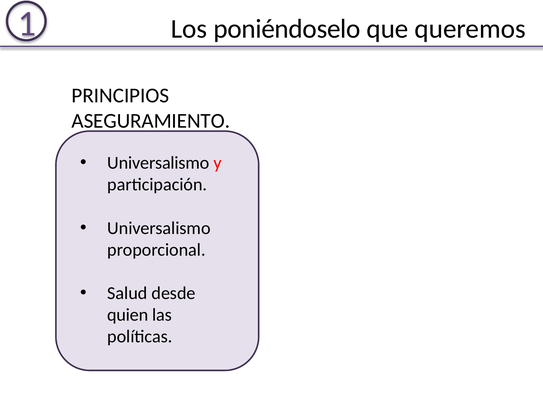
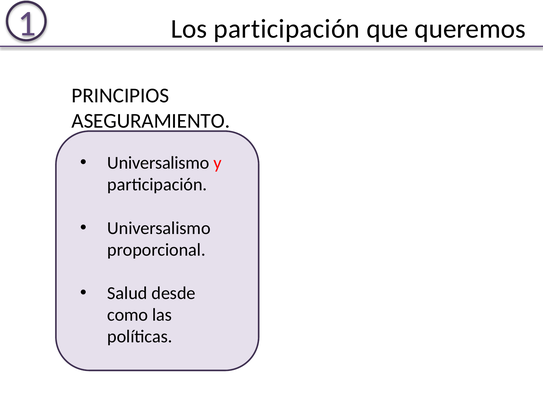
Los poniéndoselo: poniéndoselo -> participación (287, 29)
quien: quien -> como (128, 315)
